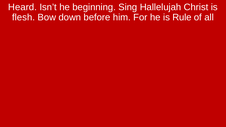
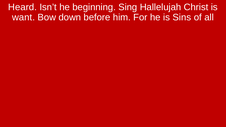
flesh: flesh -> want (24, 17)
Rule: Rule -> Sins (182, 17)
